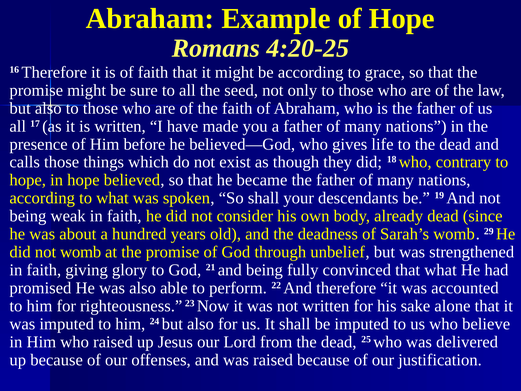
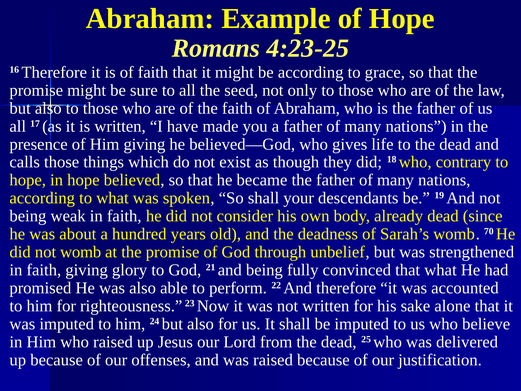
4:20-25: 4:20-25 -> 4:23-25 (308, 48)
Him before: before -> giving (144, 144)
29: 29 -> 70 (489, 231)
